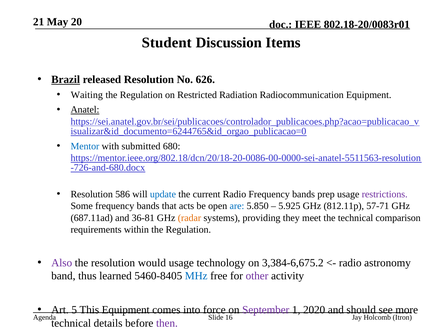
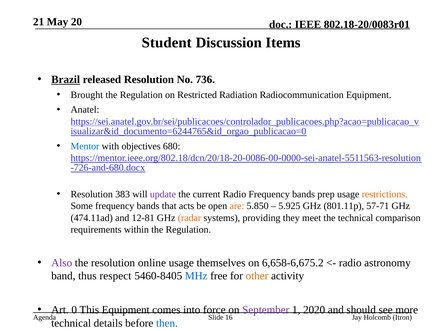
626: 626 -> 736 (205, 79)
Waiting: Waiting -> Brought (87, 95)
Anatel underline: present -> none (85, 110)
submitted: submitted -> objectives (141, 146)
586: 586 -> 383 (123, 194)
update colour: blue -> purple (163, 194)
restrictions colour: purple -> orange (385, 194)
are colour: blue -> orange (237, 206)
812.11p: 812.11p -> 801.11p (344, 206)
687.11ad: 687.11ad -> 474.11ad (92, 218)
36-81: 36-81 -> 12-81 (143, 218)
would: would -> online (152, 263)
technology: technology -> themselves (221, 263)
3,384-6,675.2: 3,384-6,675.2 -> 6,658-6,675.2 (293, 263)
learned: learned -> respect (115, 276)
other colour: purple -> orange (257, 276)
5: 5 -> 0 (74, 310)
then colour: purple -> blue (167, 323)
